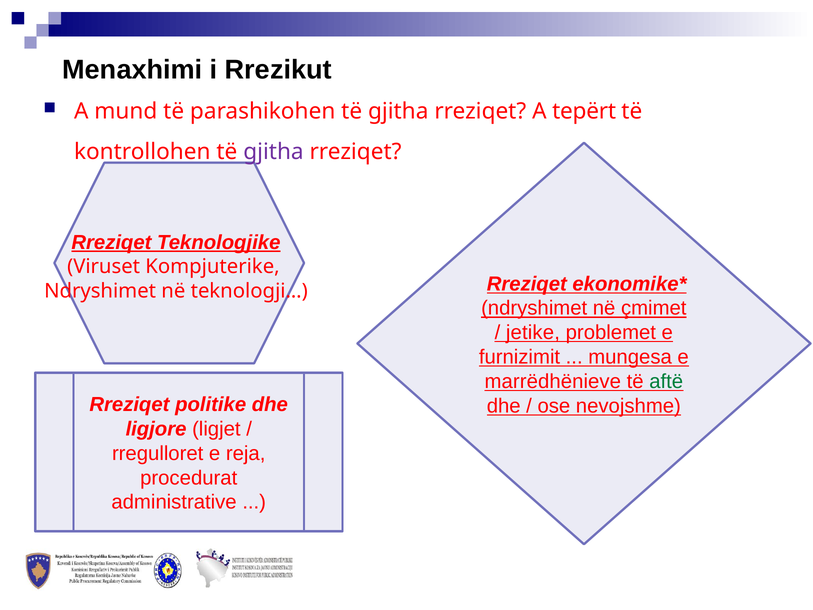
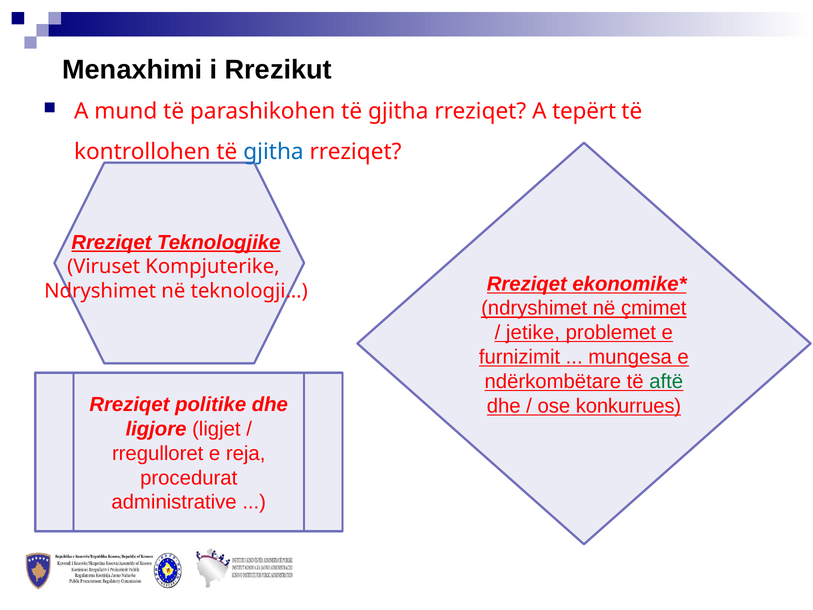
gjitha colour: purple -> blue (273, 152)
marrëdhënieve: marrëdhënieve -> ndërkombëtare (553, 381)
nevojshme: nevojshme -> konkurrues (628, 406)
